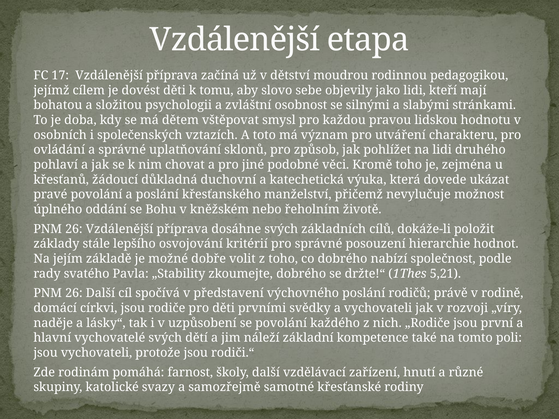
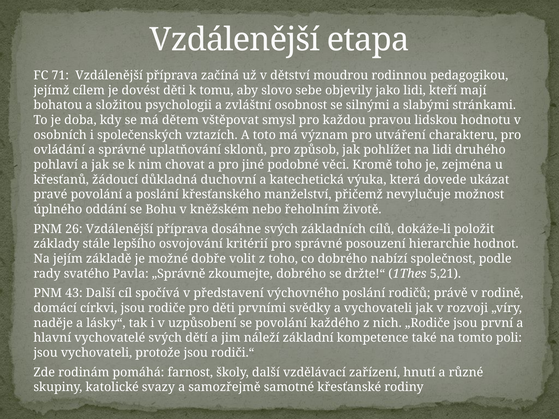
17: 17 -> 71 (60, 75)
„Stability: „Stability -> „Správně (179, 274)
26: 26 -> 43 (74, 293)
